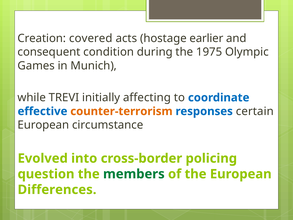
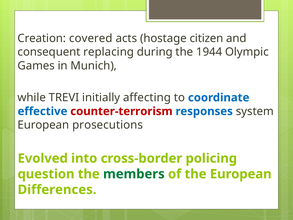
earlier: earlier -> citizen (206, 38)
condition: condition -> replacing (109, 52)
1975: 1975 -> 1944 (209, 52)
counter-terrorism colour: orange -> red (121, 111)
certain: certain -> system (255, 111)
circumstance: circumstance -> prosecutions (108, 125)
